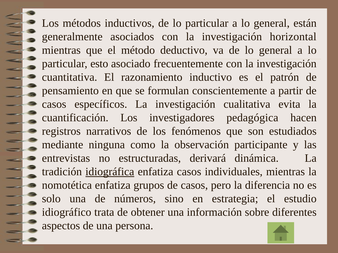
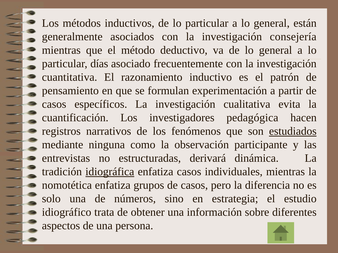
horizontal: horizontal -> consejería (293, 37)
esto: esto -> días (99, 64)
conscientemente: conscientemente -> experimentación (230, 91)
estudiados underline: none -> present (293, 131)
